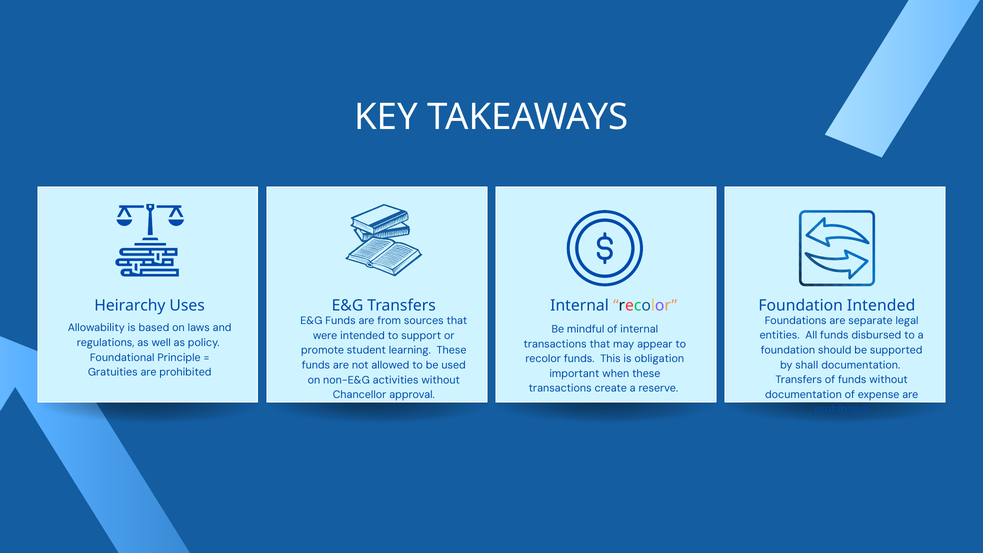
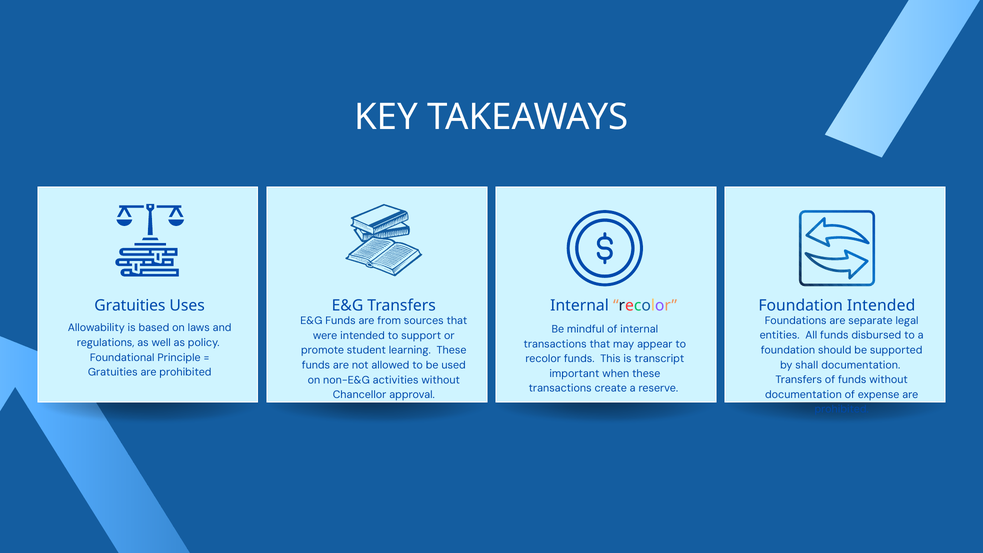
Heirarchy: Heirarchy -> Gratuities (130, 306)
obligation: obligation -> transcript (659, 359)
